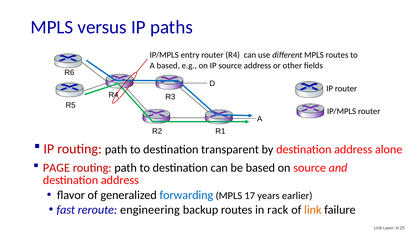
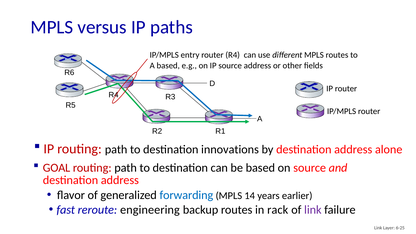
transparent: transparent -> innovations (230, 149)
PAGE: PAGE -> GOAL (57, 168)
17: 17 -> 14 (250, 196)
link colour: orange -> purple (313, 210)
